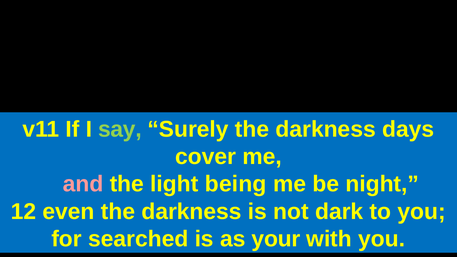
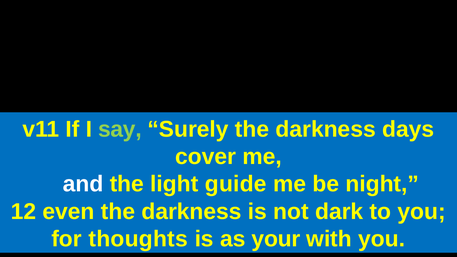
and colour: pink -> white (83, 184)
being: being -> guide (236, 184)
searched: searched -> thoughts (138, 239)
